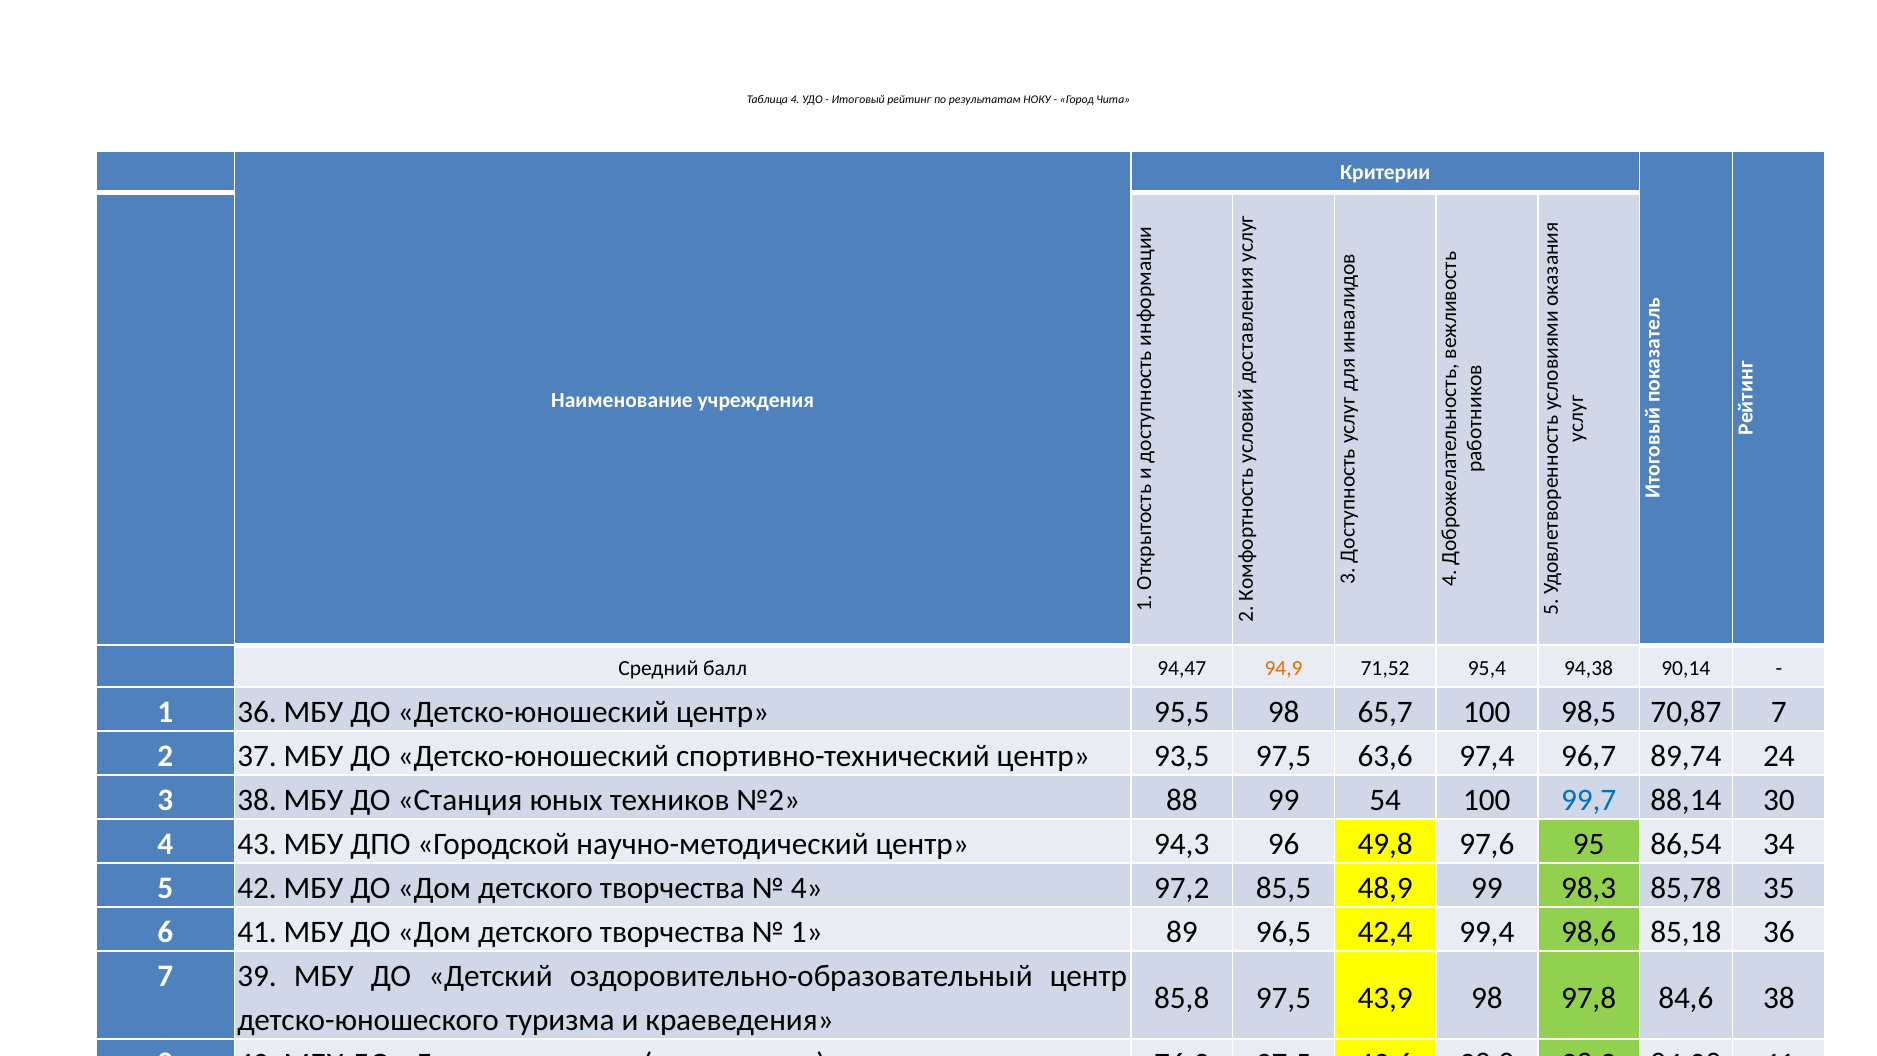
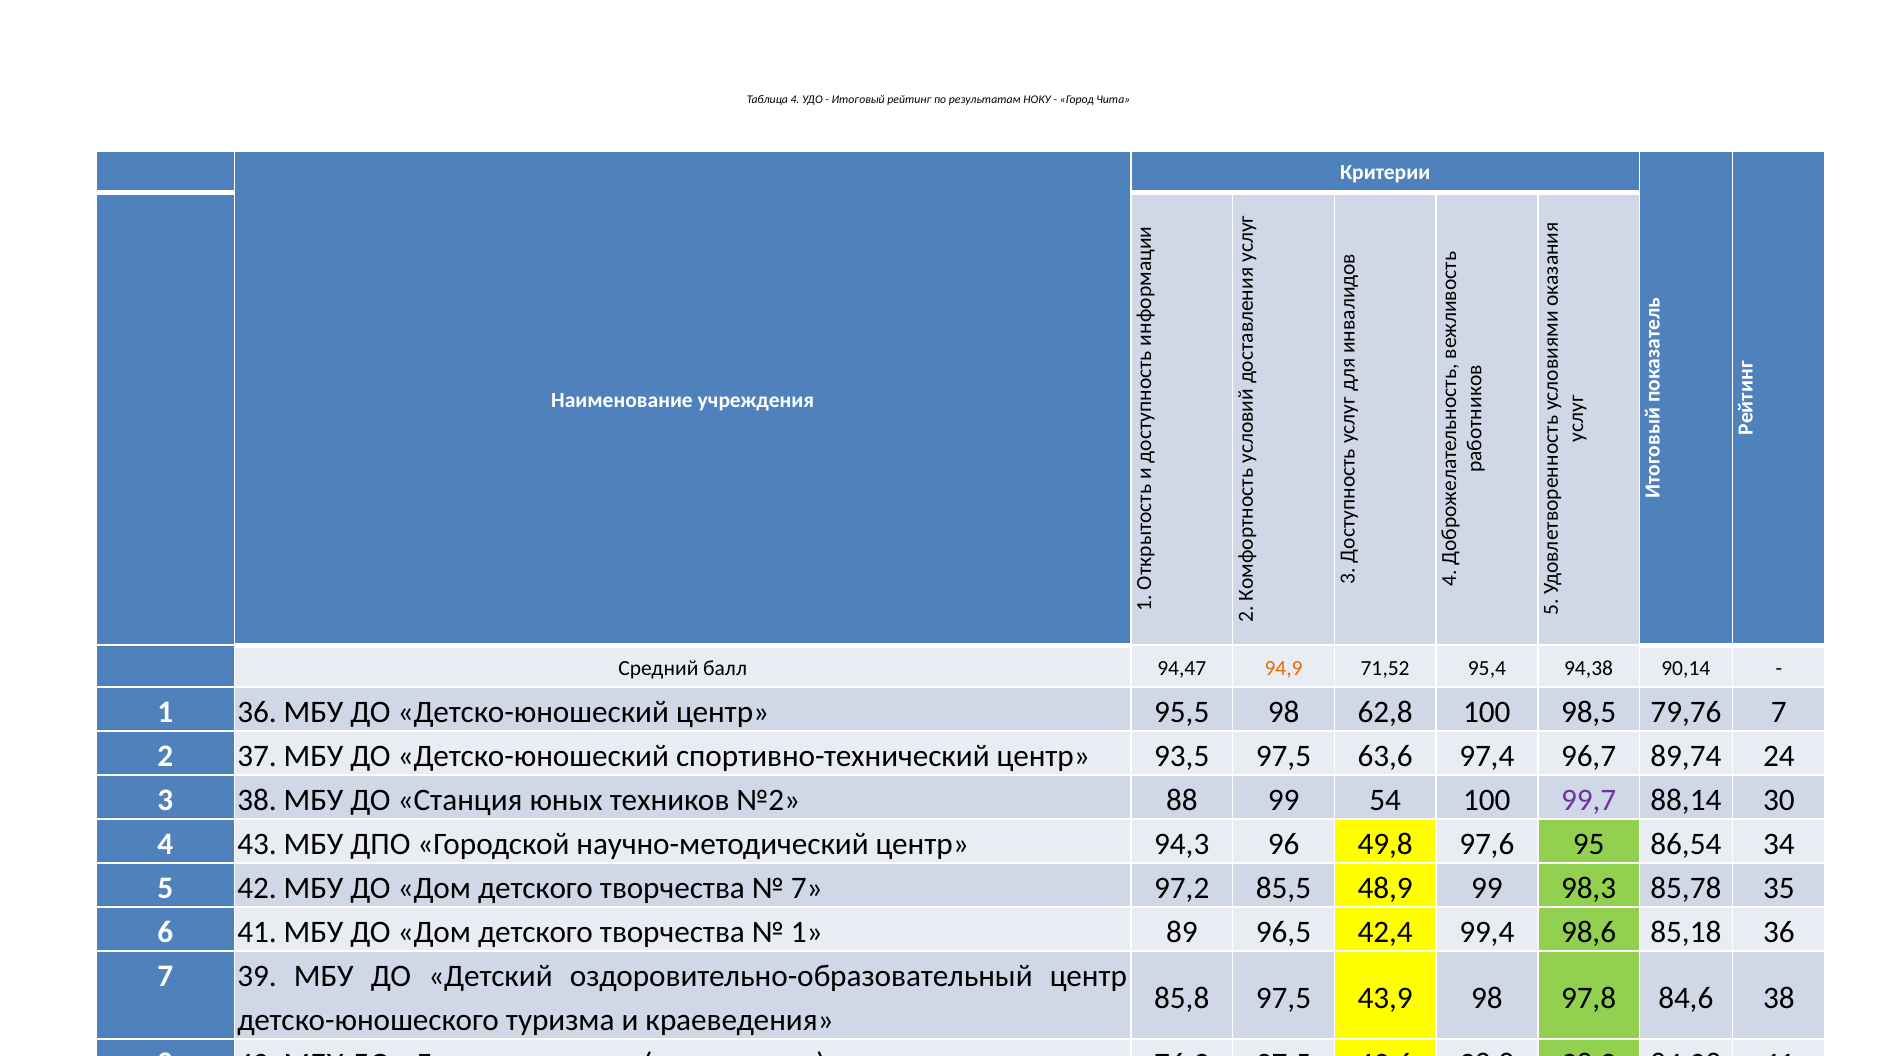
65,7: 65,7 -> 62,8 (1385, 712)
70,87: 70,87 -> 79,76 (1686, 712)
99,7 colour: blue -> purple (1589, 800)
4: 4 -> 7 (807, 888)
